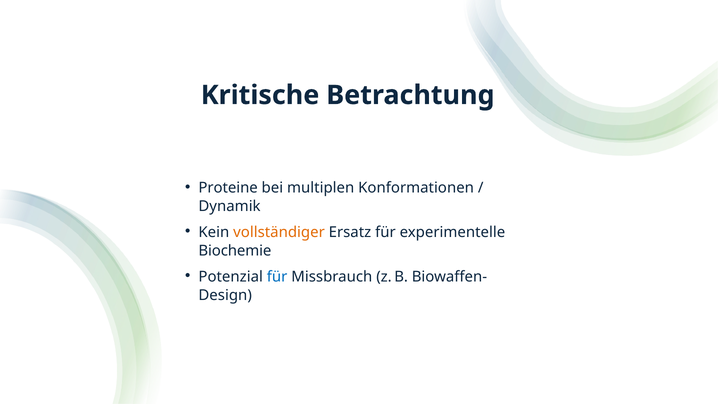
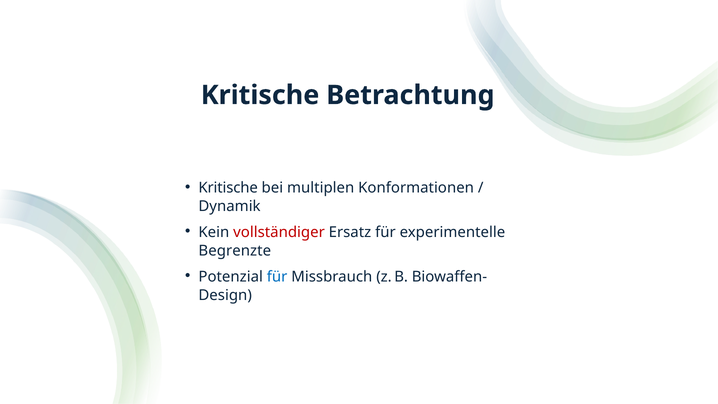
Proteine: Proteine -> Kritische (228, 188)
vollständiger colour: orange -> red (279, 232)
Biochemie: Biochemie -> Begrenzte (235, 251)
